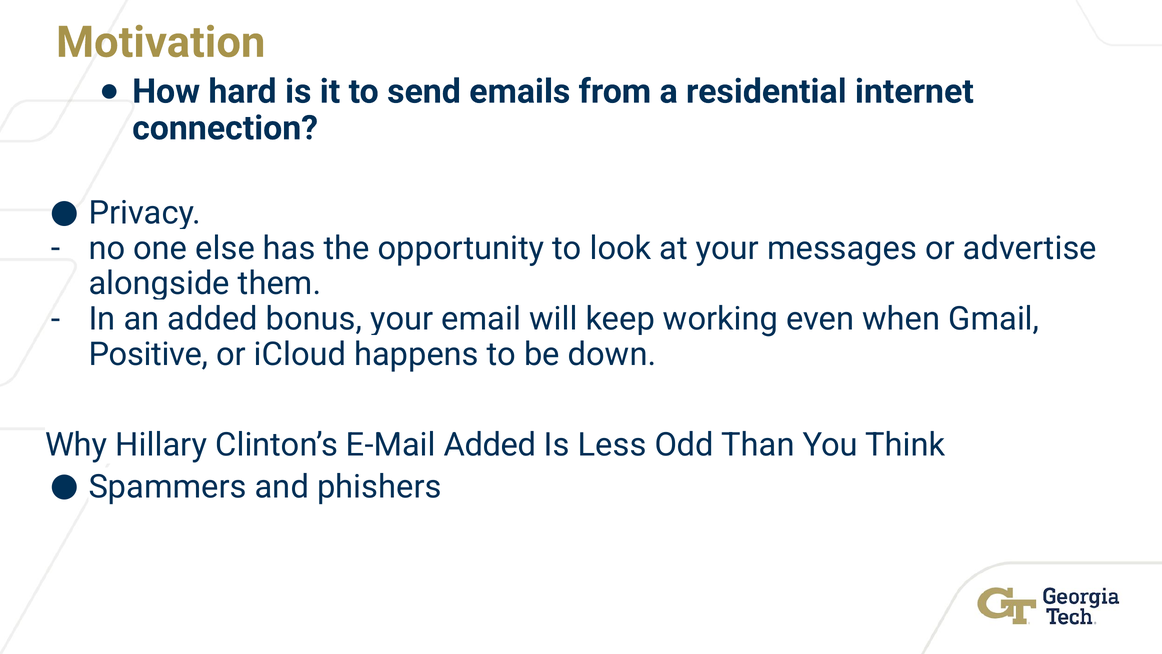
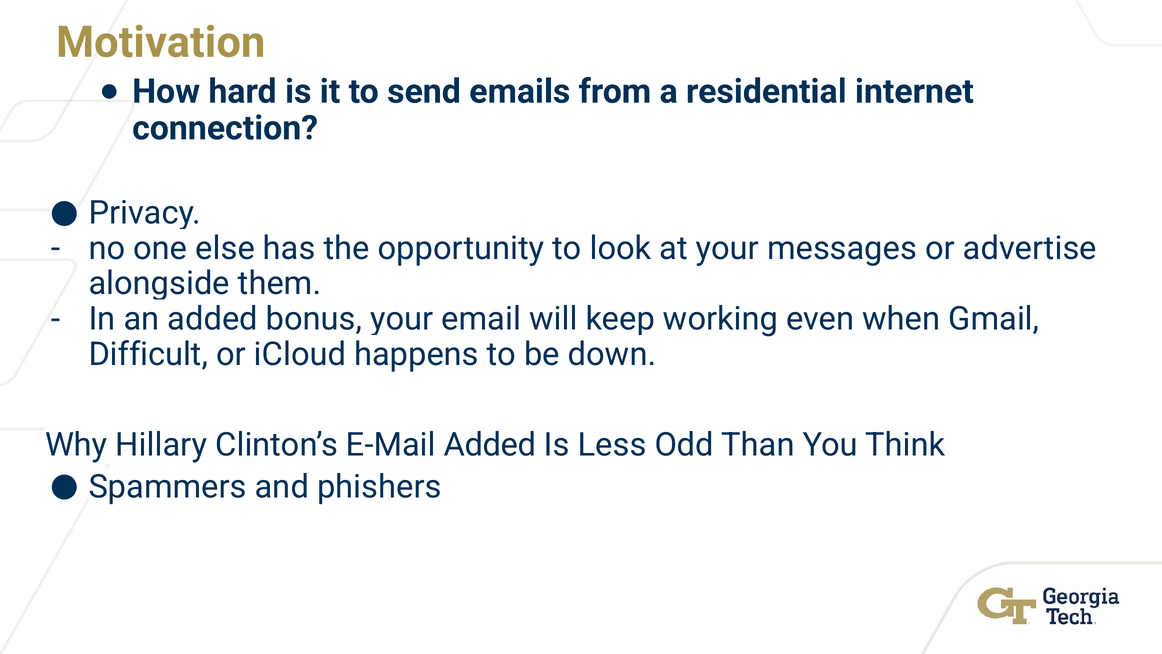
Positive: Positive -> Difficult (148, 354)
